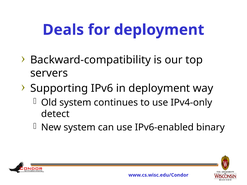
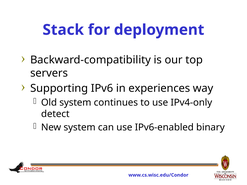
Deals: Deals -> Stack (63, 30)
in deployment: deployment -> experiences (159, 88)
